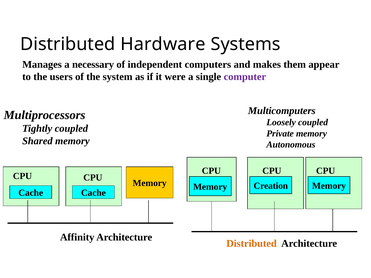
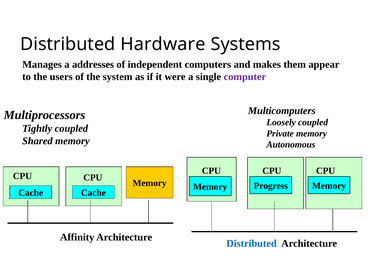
necessary: necessary -> addresses (93, 64)
Creation: Creation -> Progress (271, 186)
Distributed colour: orange -> blue (252, 244)
